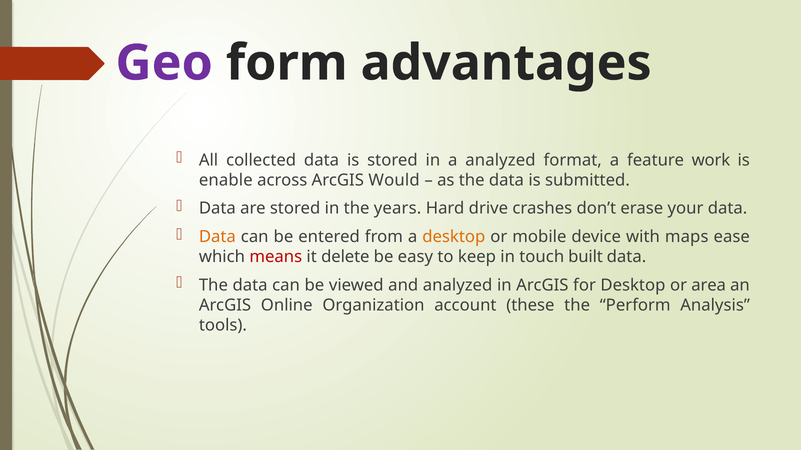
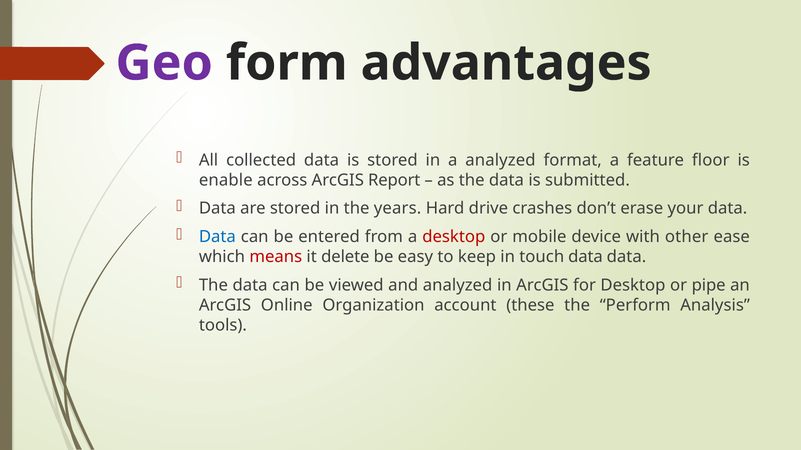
work: work -> floor (711, 160)
Would: Would -> Report (394, 180)
Data colour: orange -> blue (217, 237)
desktop colour: orange -> red (454, 237)
maps: maps -> other (687, 237)
touch built: built -> data (586, 257)
area: area -> pipe (709, 285)
